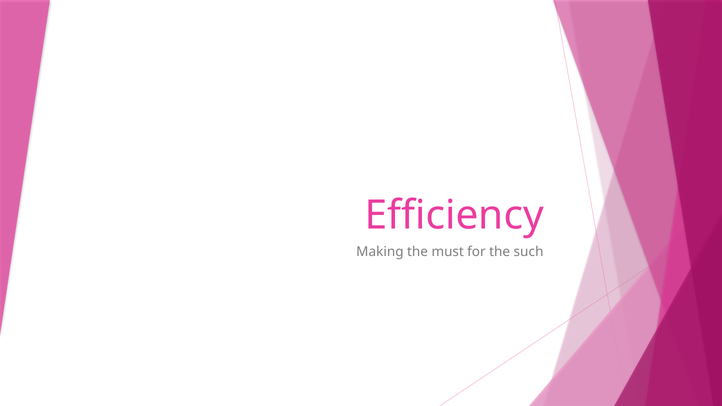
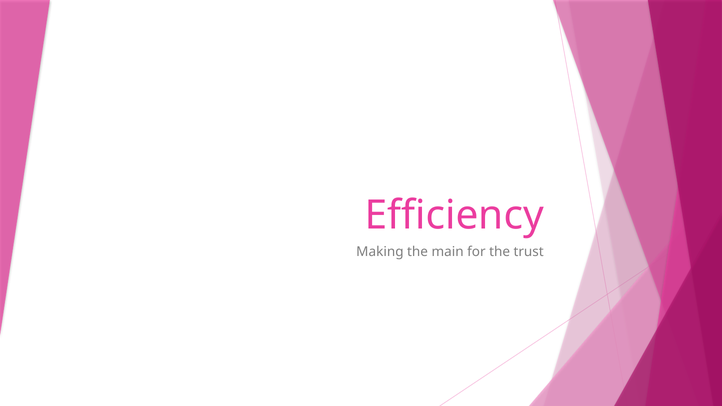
must: must -> main (448, 252)
such: such -> trust (529, 252)
